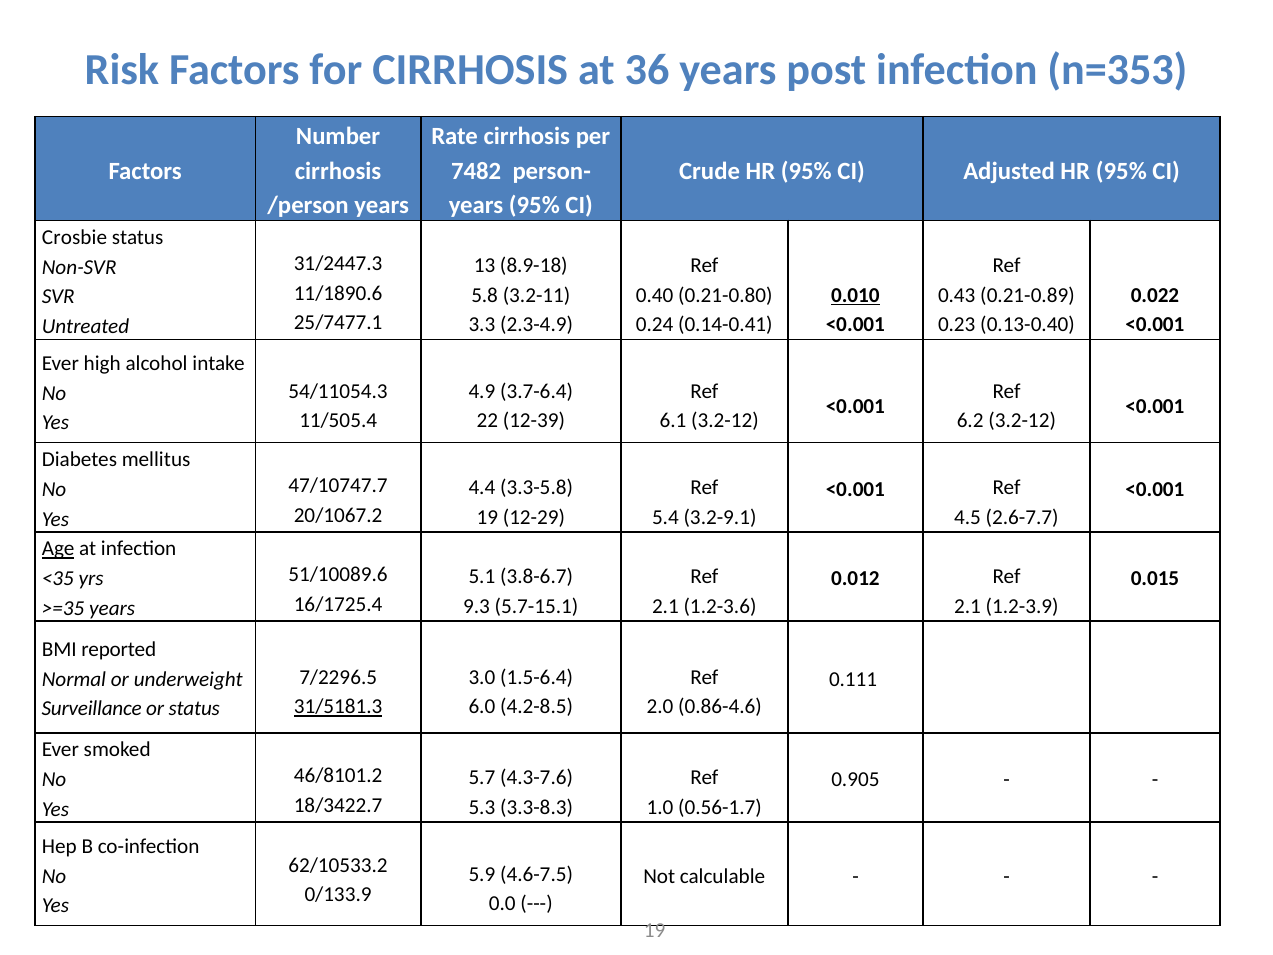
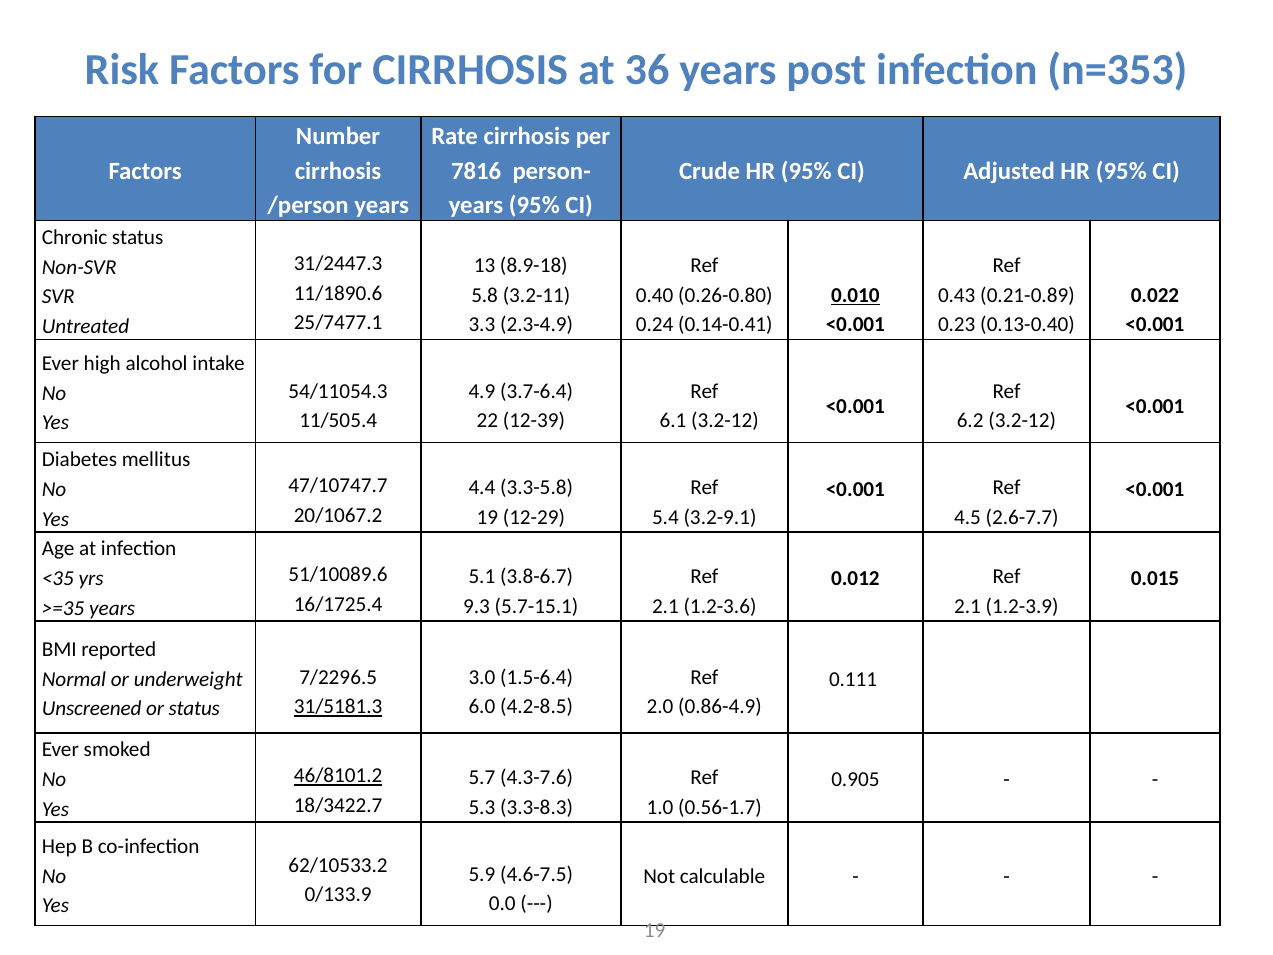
7482: 7482 -> 7816 (476, 171)
Crosbie: Crosbie -> Chronic (75, 237)
0.21-0.80: 0.21-0.80 -> 0.26-0.80 (725, 295)
Age underline: present -> none (58, 549)
0.86-4.6: 0.86-4.6 -> 0.86-4.9 (720, 707)
Surveillance: Surveillance -> Unscreened (92, 709)
46/8101.2 underline: none -> present (338, 776)
